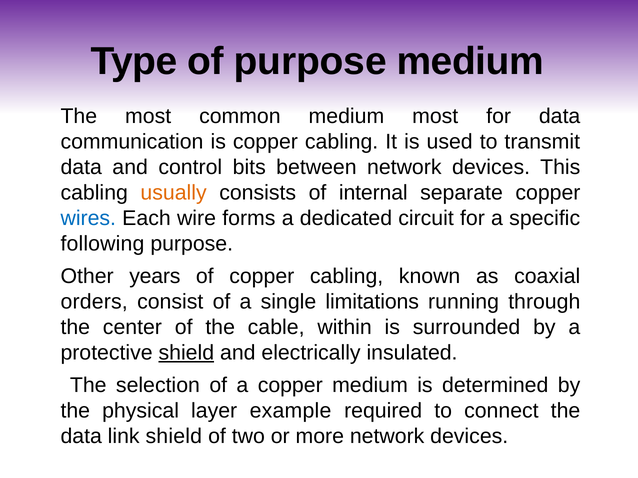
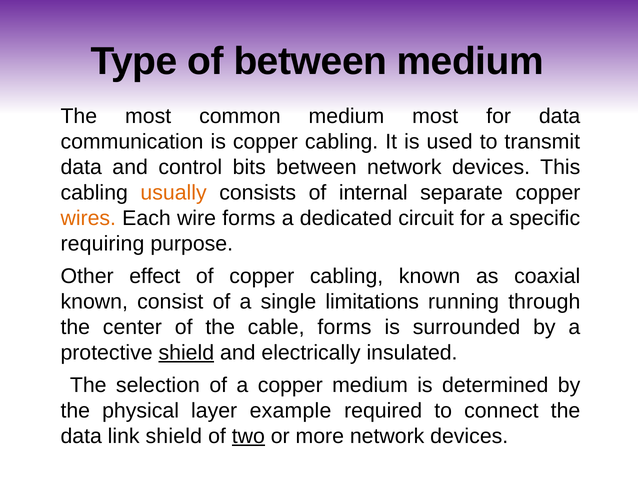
of purpose: purpose -> between (310, 61)
wires colour: blue -> orange (88, 218)
following: following -> requiring (102, 244)
years: years -> effect (155, 276)
orders: orders -> known (94, 302)
cable within: within -> forms (344, 328)
two underline: none -> present (248, 437)
